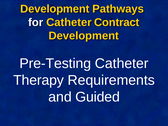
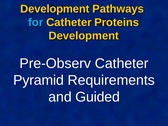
for colour: white -> light blue (36, 22)
Contract: Contract -> Proteins (117, 22)
Pre-Testing: Pre-Testing -> Pre-Observ (55, 63)
Therapy: Therapy -> Pyramid (39, 80)
